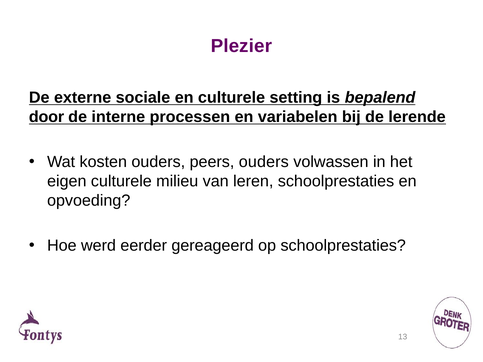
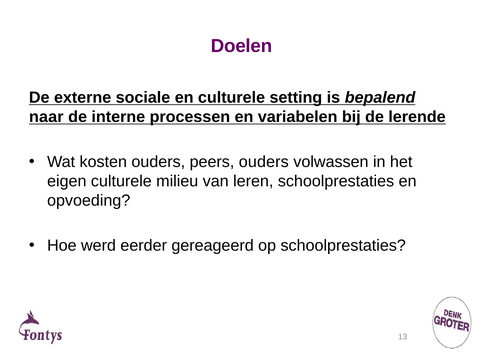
Plezier: Plezier -> Doelen (242, 46)
door: door -> naar (46, 117)
